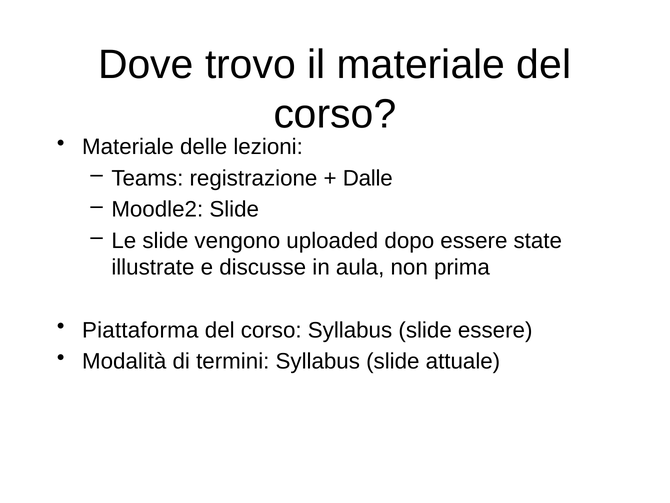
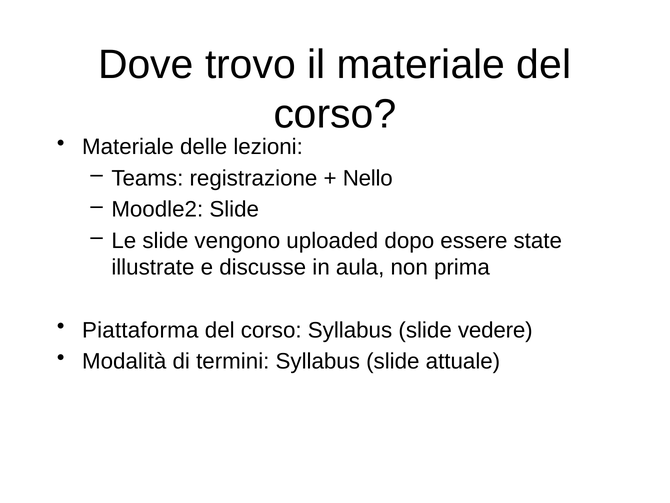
Dalle: Dalle -> Nello (368, 178)
slide essere: essere -> vedere (495, 330)
